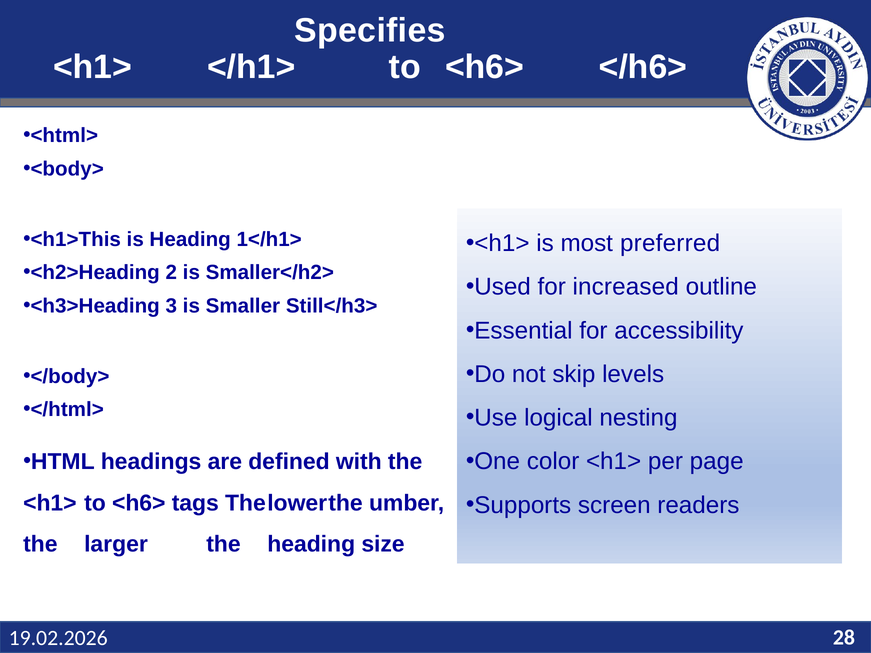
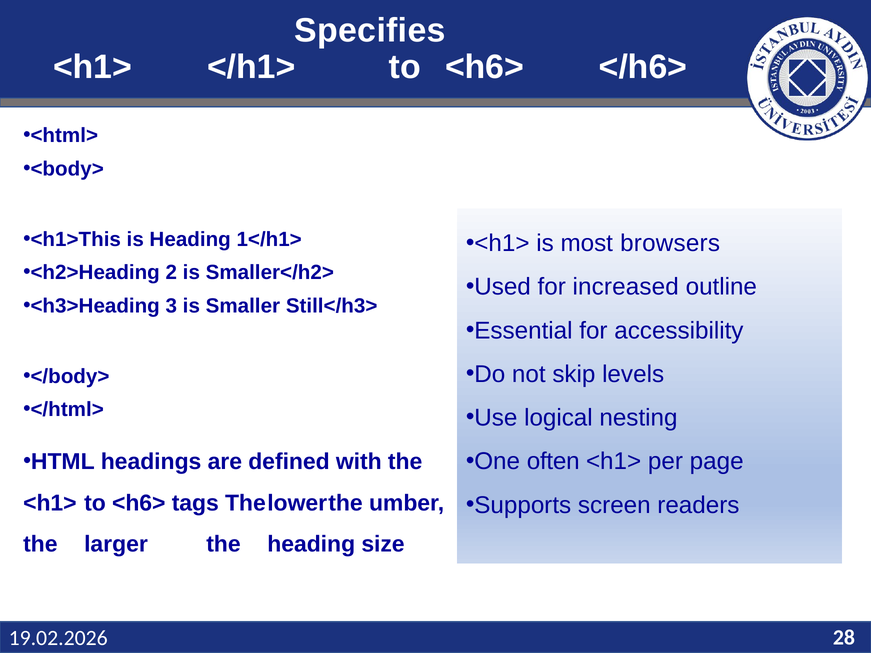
preferred: preferred -> browsers (670, 244)
color: color -> often (553, 462)
